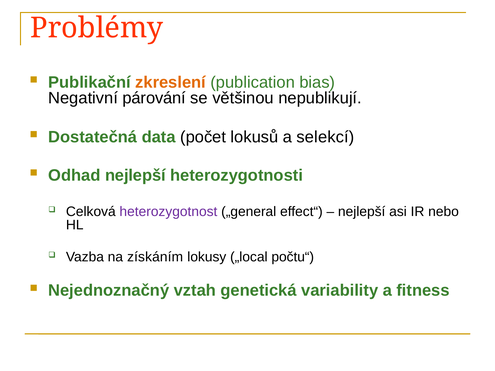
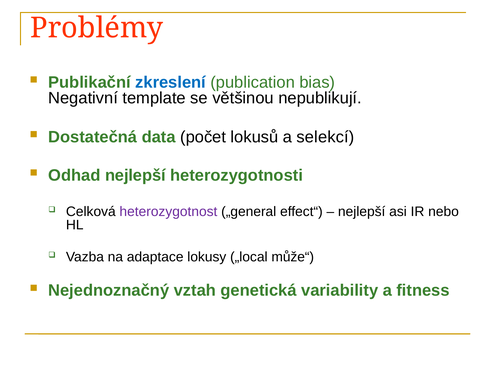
zkreslení colour: orange -> blue (171, 82)
párování: párování -> template (154, 98)
získáním: získáním -> adaptace (155, 257)
počtu“: počtu“ -> může“ (293, 257)
